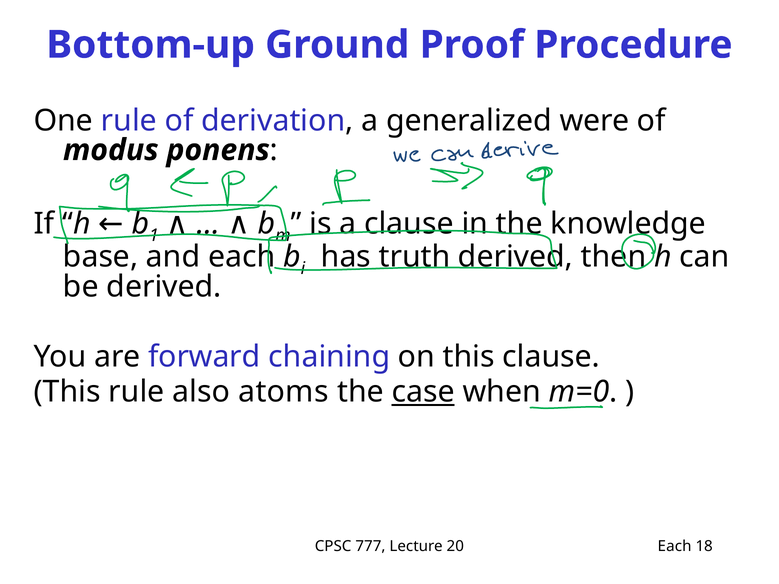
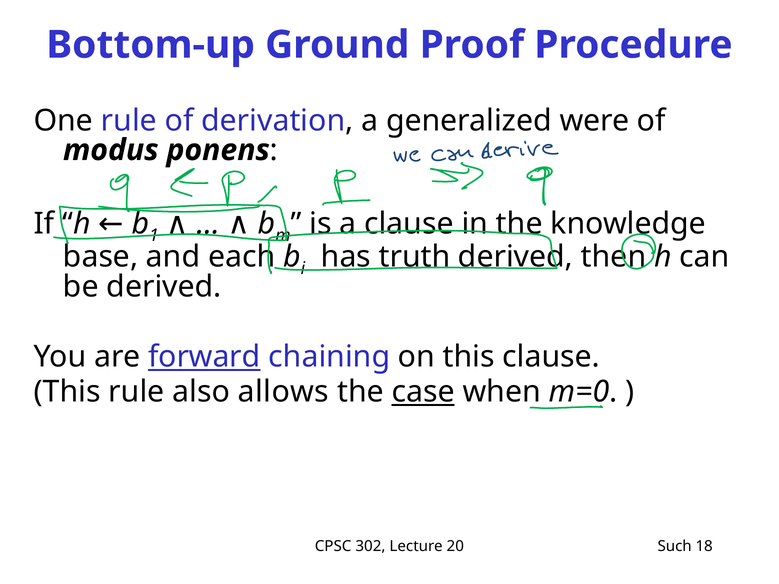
forward underline: none -> present (204, 357)
atoms: atoms -> allows (283, 392)
777: 777 -> 302 (370, 546)
20 Each: Each -> Such (675, 546)
